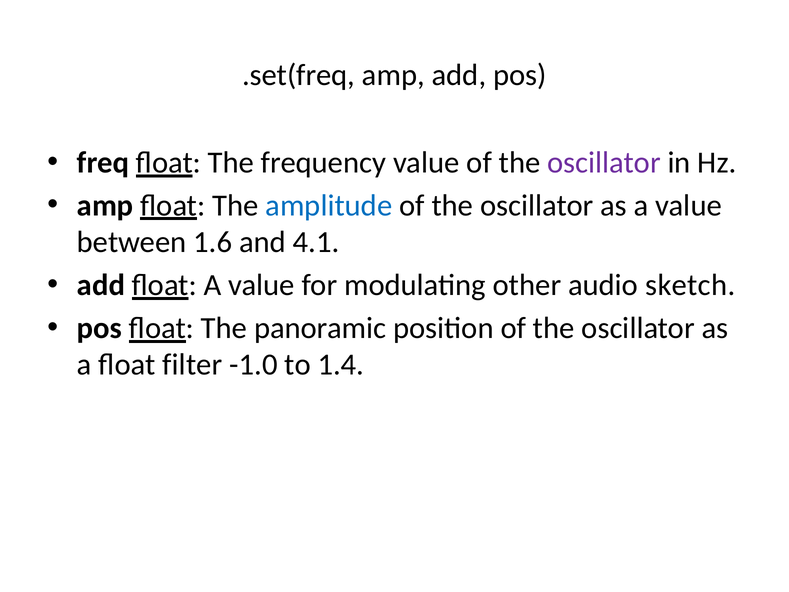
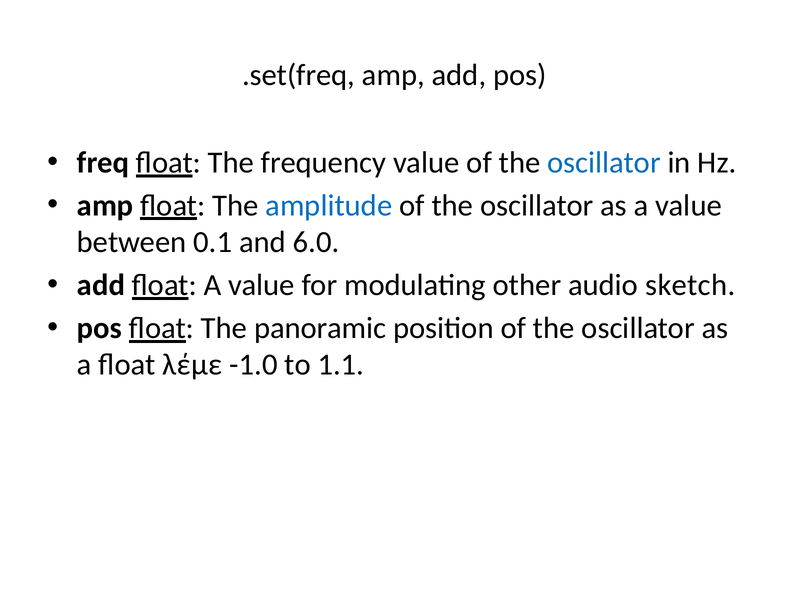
oscillator colour: purple -> blue (604, 163)
1.6: 1.6 -> 0.1 (213, 242)
4.1: 4.1 -> 6.0 (316, 242)
filter: filter -> λέμε (192, 365)
1.4: 1.4 -> 1.1 (341, 365)
